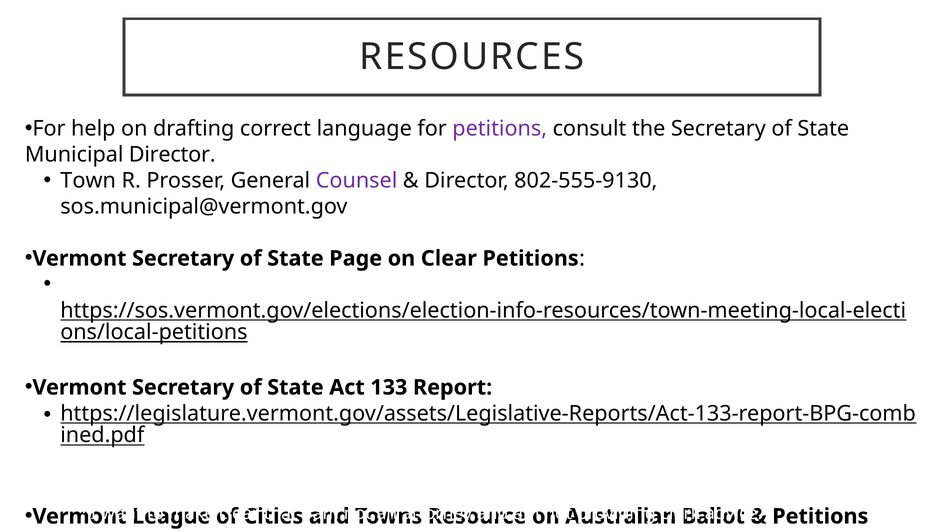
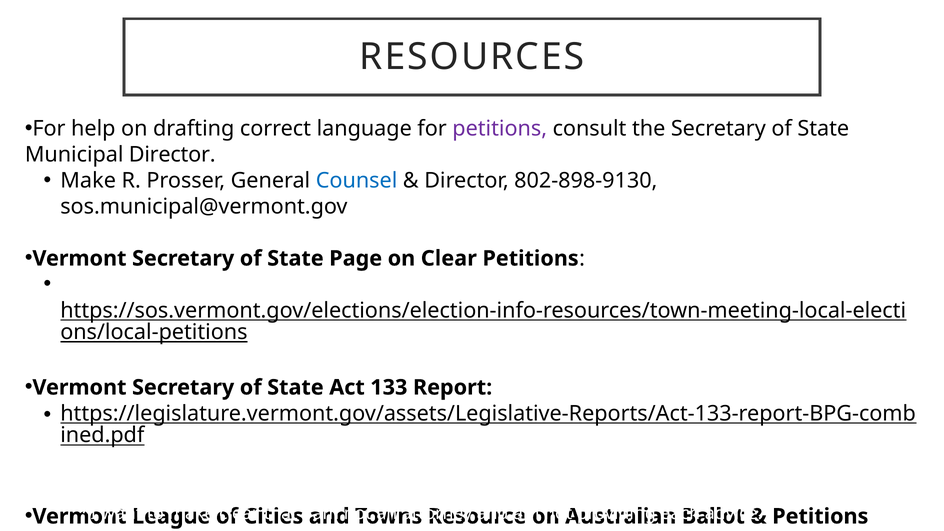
Town: Town -> Make (88, 181)
Counsel colour: purple -> blue (357, 181)
802-555-9130: 802-555-9130 -> 802-898-9130 (586, 181)
clerk: clerk -> each (680, 513)
